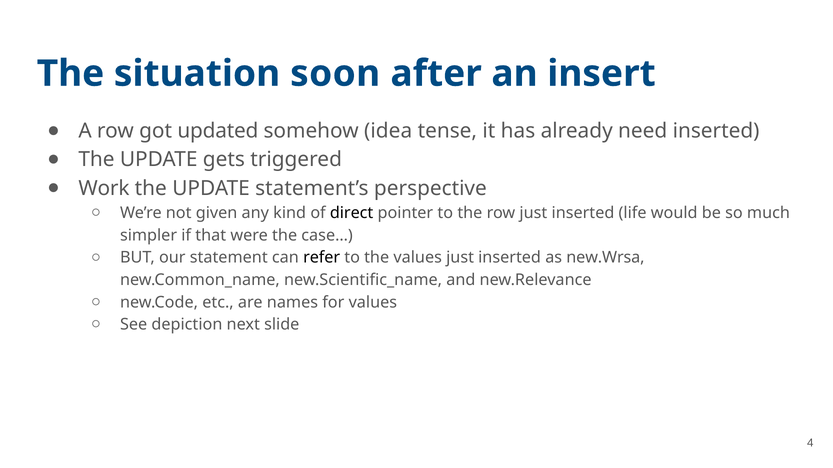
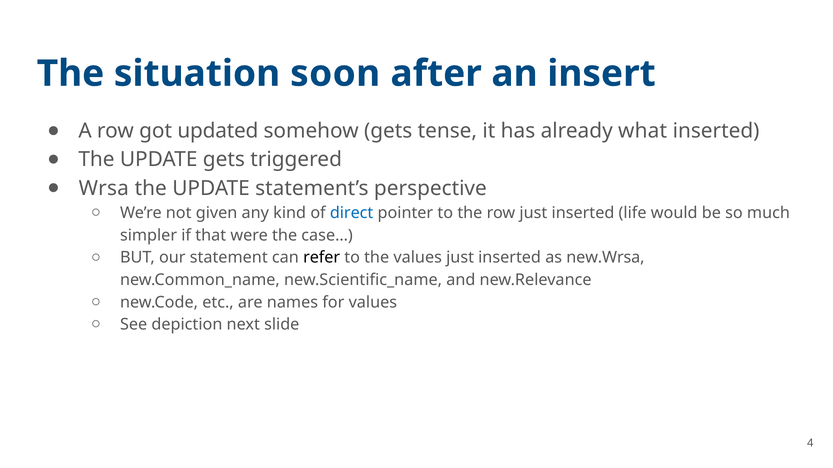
somehow idea: idea -> gets (388, 131)
need: need -> what (643, 131)
Work: Work -> Wrsa (104, 188)
direct colour: black -> blue (352, 213)
